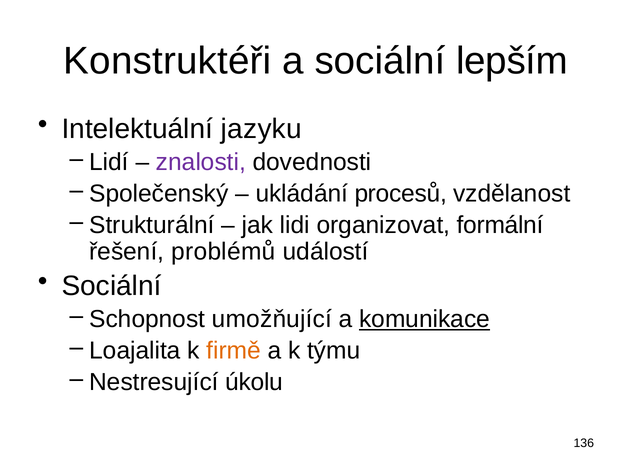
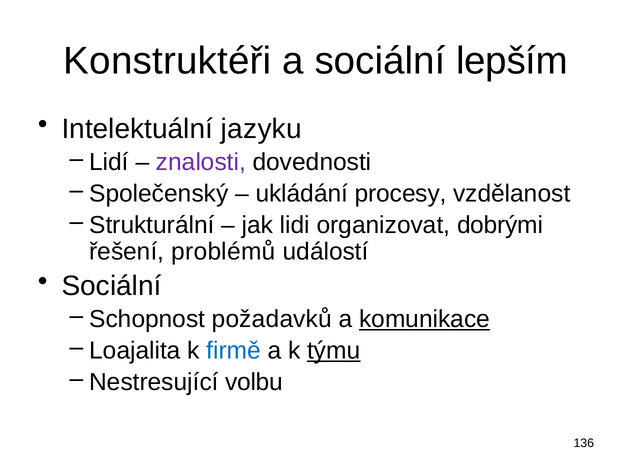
procesů: procesů -> procesy (401, 194)
formální: formální -> dobrými (500, 225)
umožňující: umožňující -> požadavků (272, 319)
firmě colour: orange -> blue (234, 351)
týmu underline: none -> present (334, 351)
úkolu: úkolu -> volbu (254, 382)
